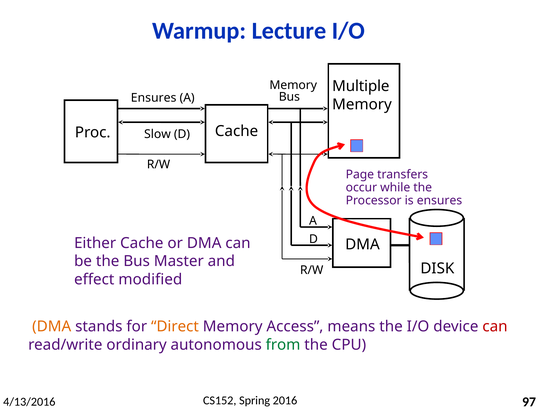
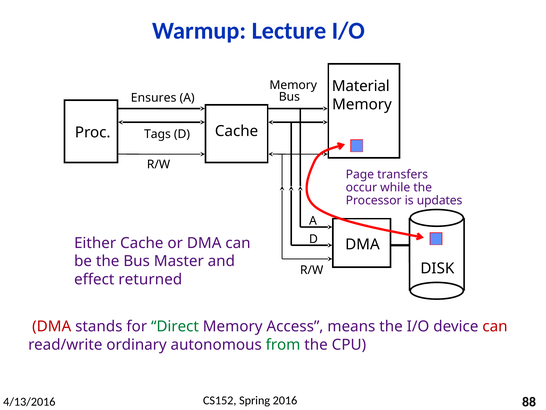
Multiple: Multiple -> Material (361, 86)
Slow: Slow -> Tags (157, 134)
ensures: ensures -> updates (440, 200)
modified: modified -> returned (150, 279)
DMA colour: orange -> red (52, 326)
Direct colour: orange -> green (175, 326)
97: 97 -> 88 (529, 402)
